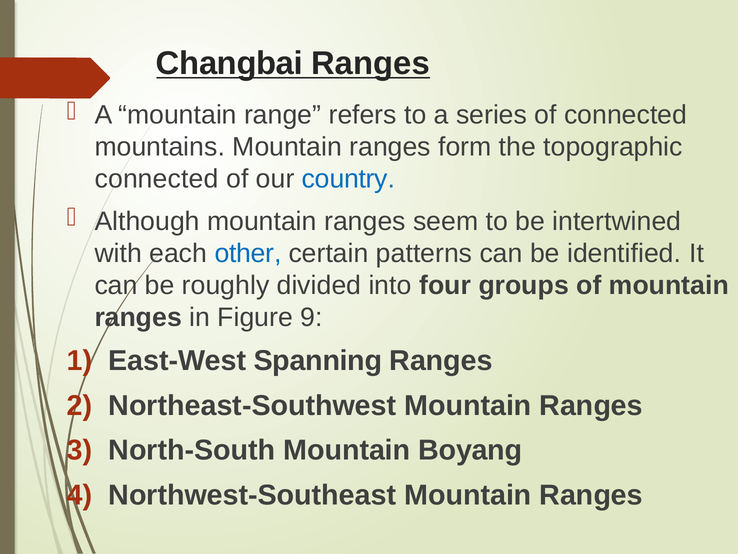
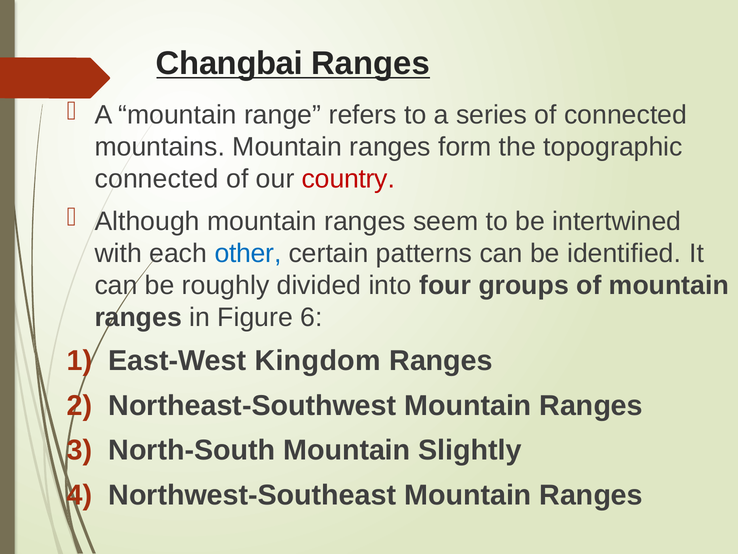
country colour: blue -> red (348, 179)
9: 9 -> 6 (312, 317)
Spanning: Spanning -> Kingdom (318, 361)
Boyang: Boyang -> Slightly (470, 450)
